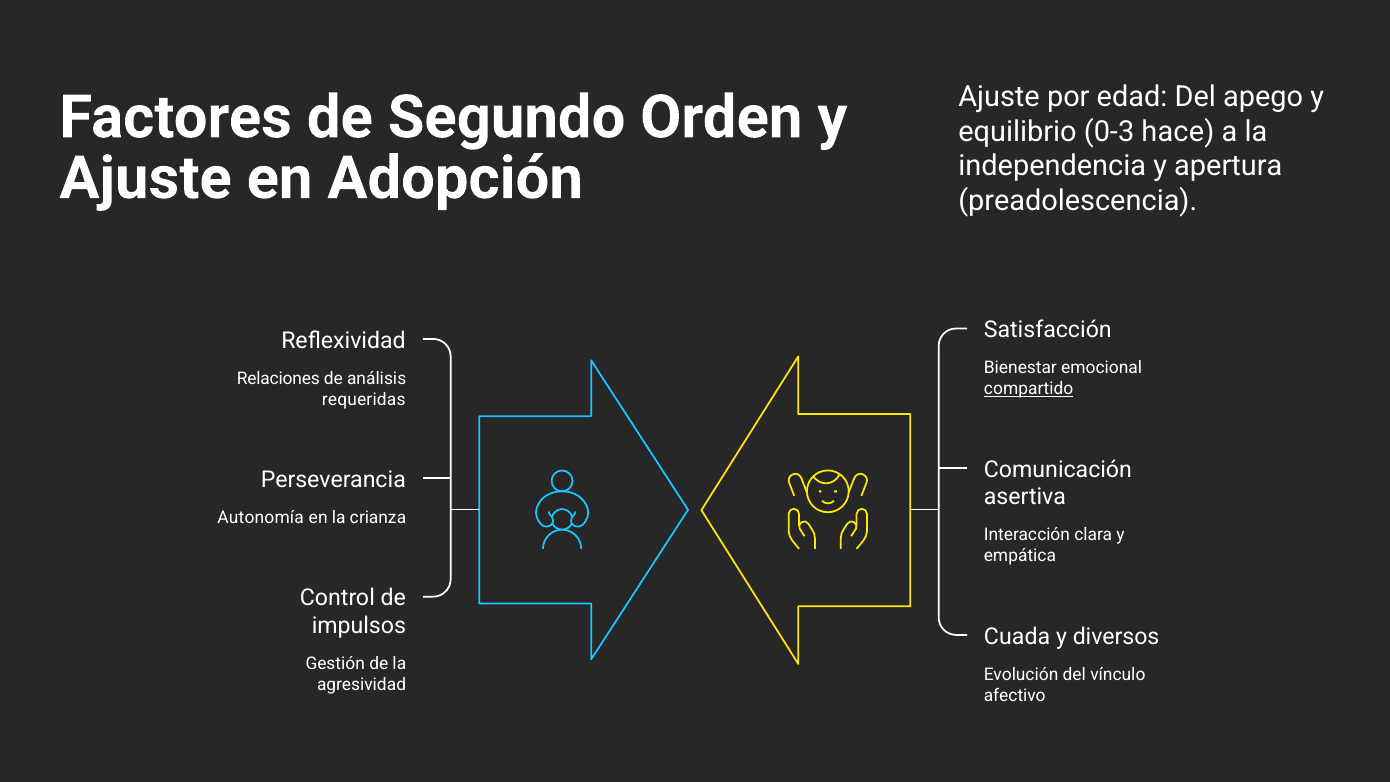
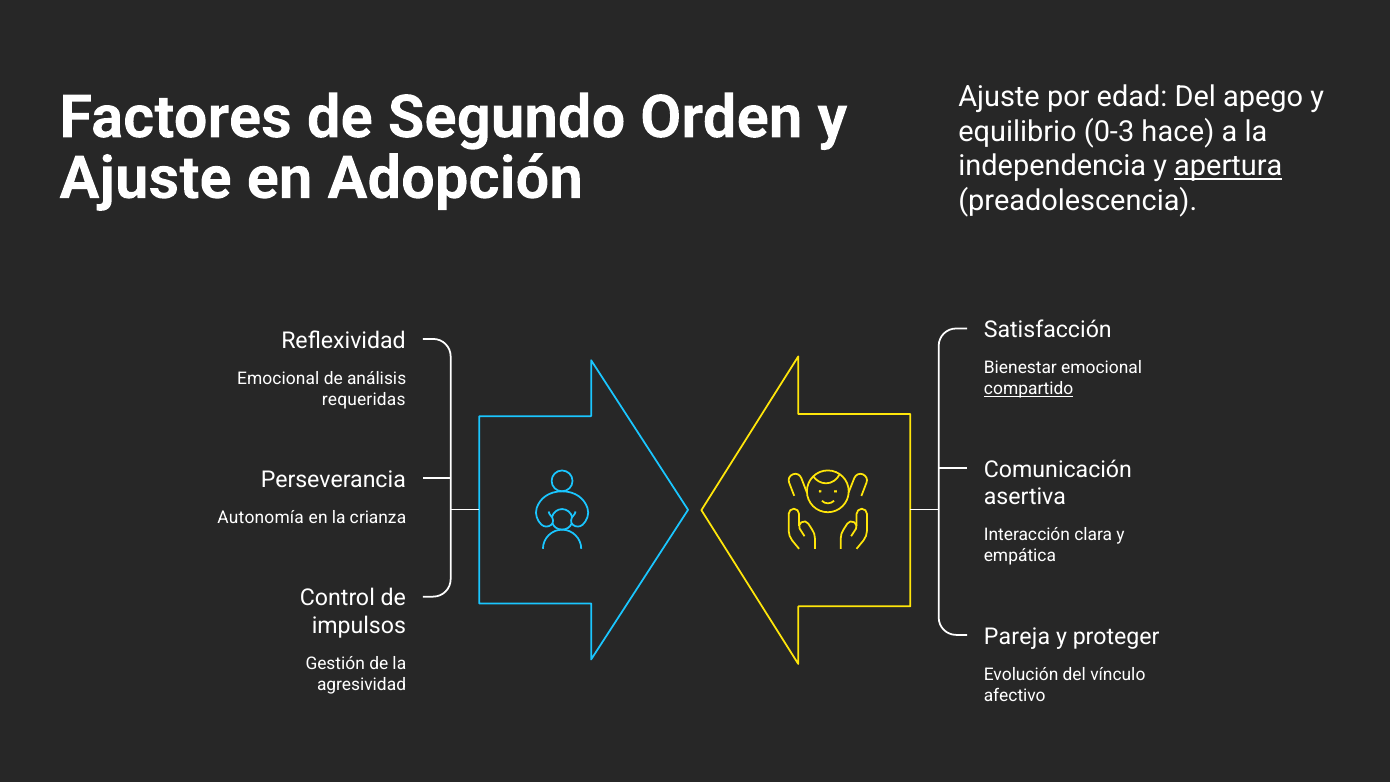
apertura underline: none -> present (1228, 166)
Relaciones: Relaciones -> Emocional (278, 378)
Cuada: Cuada -> Pareja (1017, 636)
diversos: diversos -> proteger (1116, 636)
